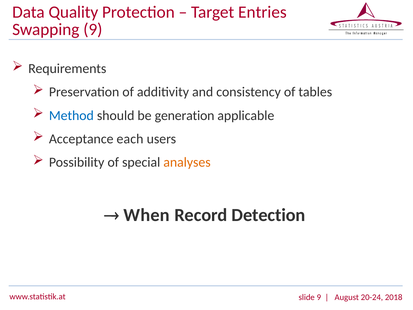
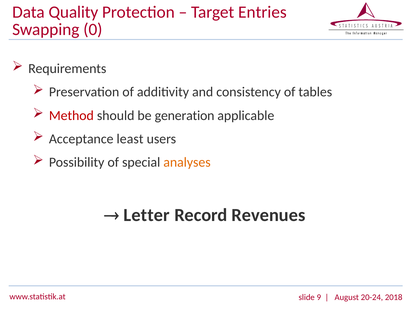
Swapping 9: 9 -> 0 (93, 29)
Method colour: blue -> red (71, 115)
each: each -> least (130, 139)
When: When -> Letter (147, 215)
Detection: Detection -> Revenues (268, 215)
